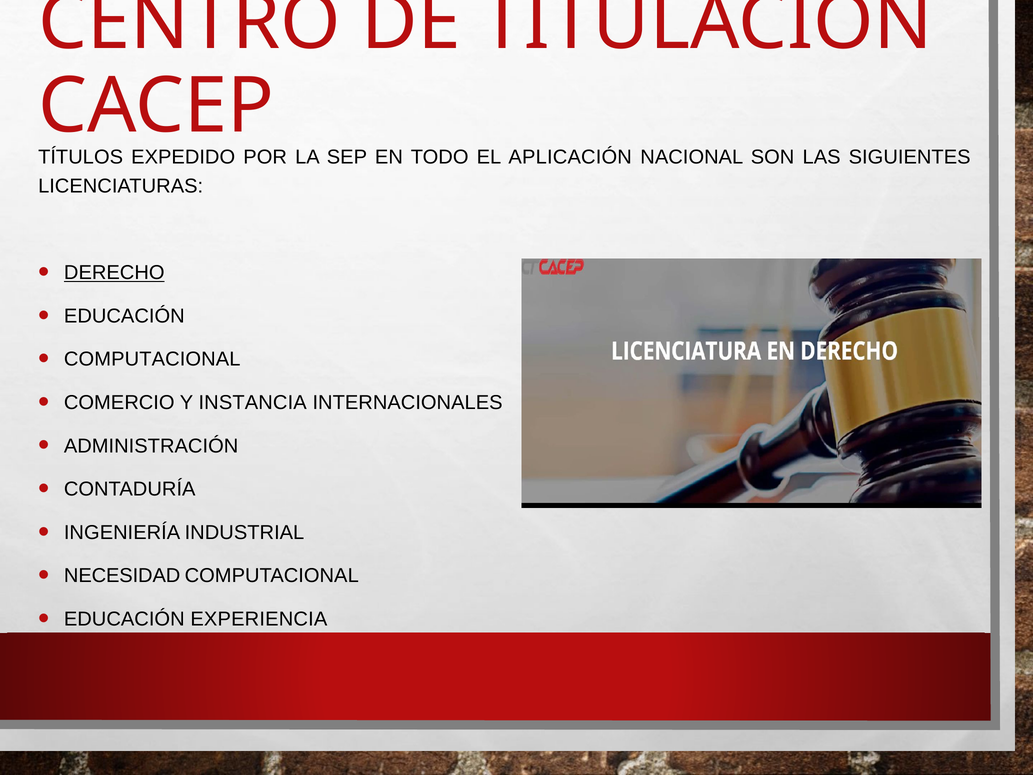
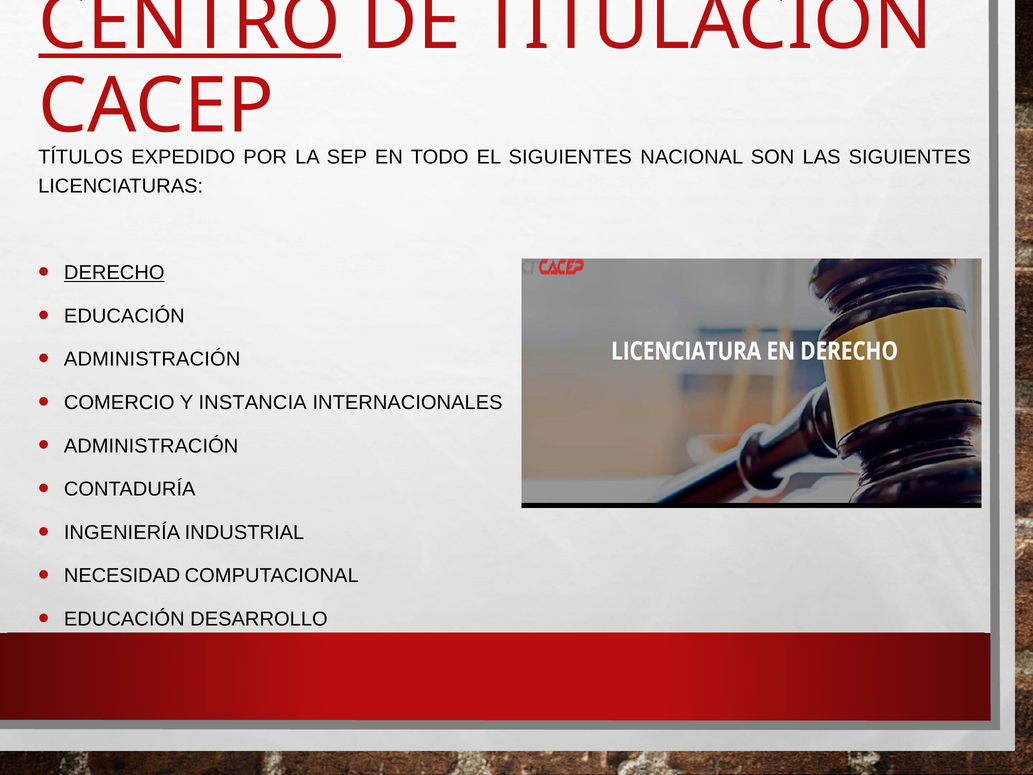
CENTRO underline: none -> present (190, 23)
EL APLICACIÓN: APLICACIÓN -> SIGUIENTES (570, 157)
COMPUTACIONAL: COMPUTACIONAL -> ADMINISTRACIÓN (152, 359)
EXPERIENCIA: EXPERIENCIA -> DESARROLLO (259, 619)
